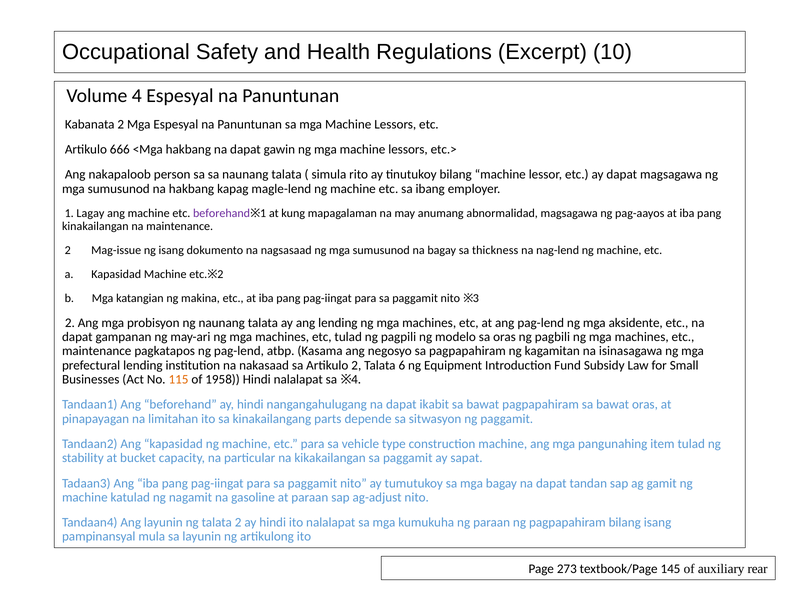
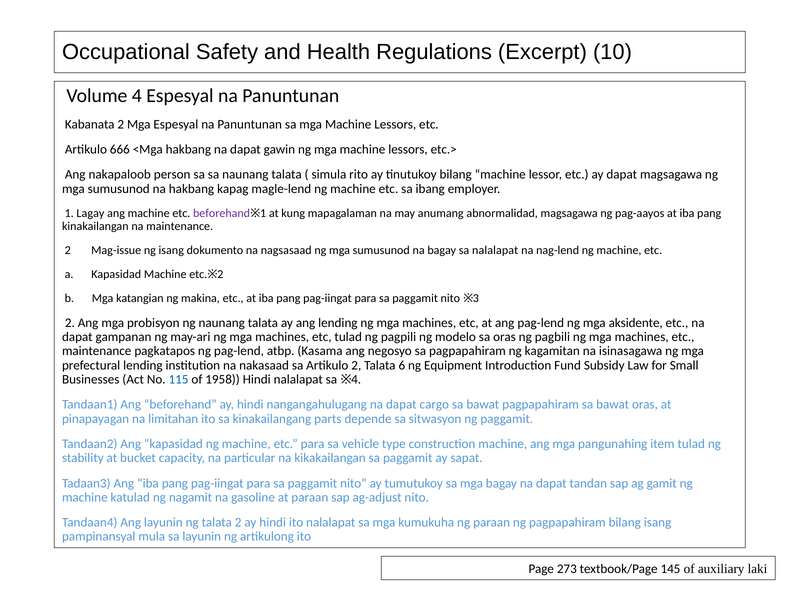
sa thickness: thickness -> nalalapat (495, 250)
115 colour: orange -> blue (178, 379)
ikabit: ikabit -> cargo (434, 405)
rear: rear -> laki (757, 569)
